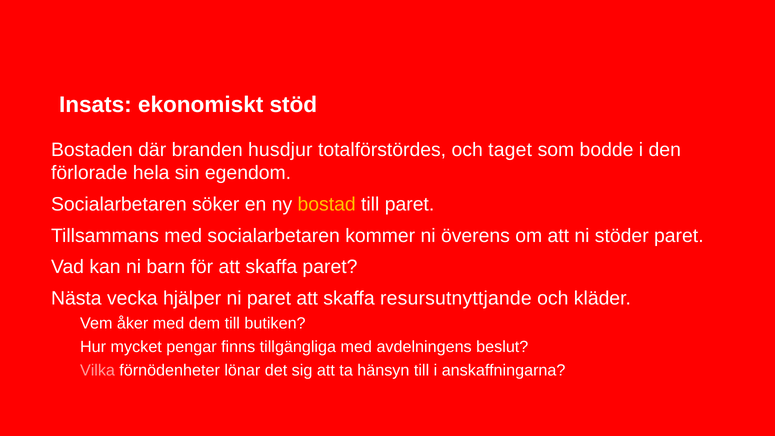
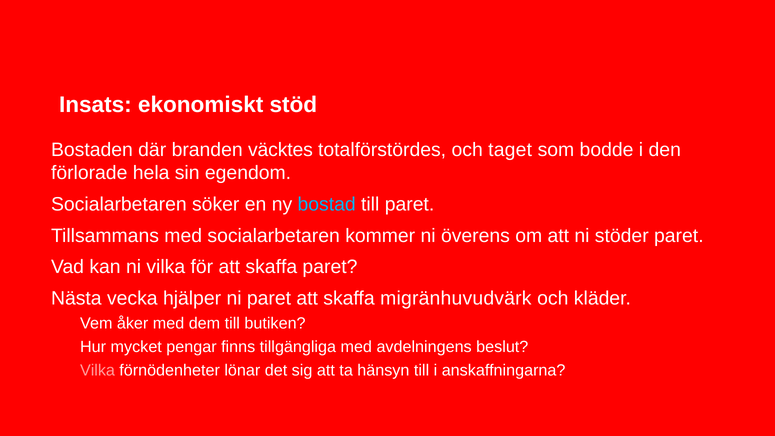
husdjur: husdjur -> väcktes (280, 150)
bostad colour: yellow -> light blue (327, 204)
ni barn: barn -> vilka (166, 267)
resursutnyttjande: resursutnyttjande -> migränhuvudvärk (456, 298)
